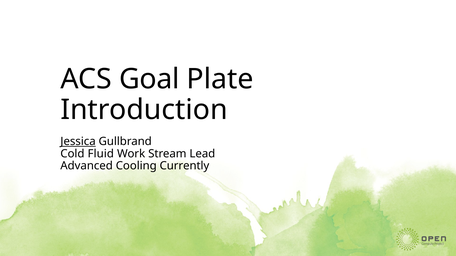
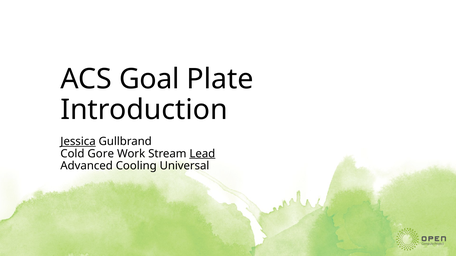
Fluid: Fluid -> Gore (101, 154)
Lead underline: none -> present (202, 154)
Currently: Currently -> Universal (184, 166)
